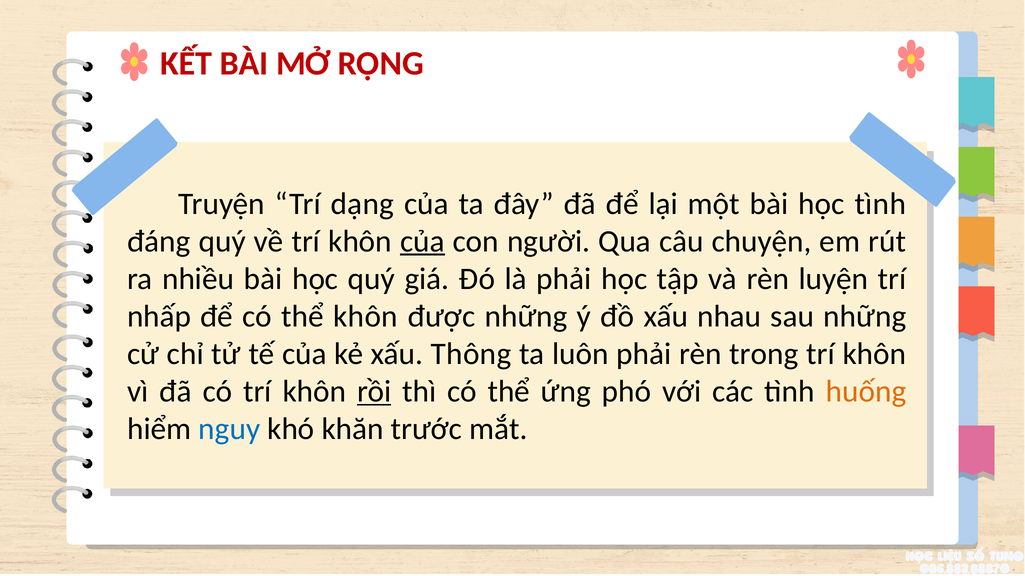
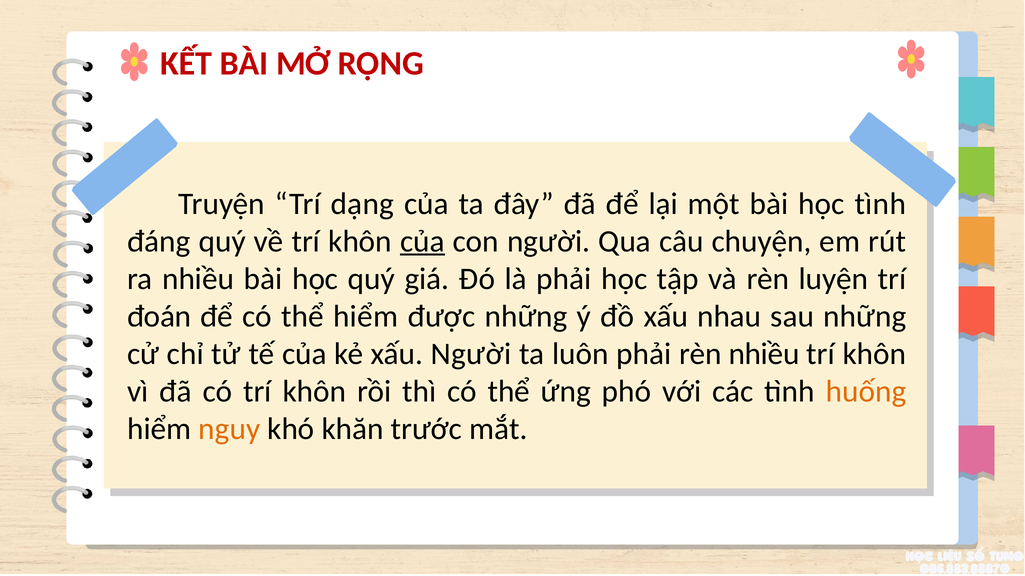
nhấp: nhấp -> đoán (159, 317)
thể khôn: khôn -> hiểm (366, 317)
xấu Thông: Thông -> Người (471, 354)
rèn trong: trong -> nhiều (764, 354)
rồi underline: present -> none (374, 392)
nguy colour: blue -> orange (229, 429)
